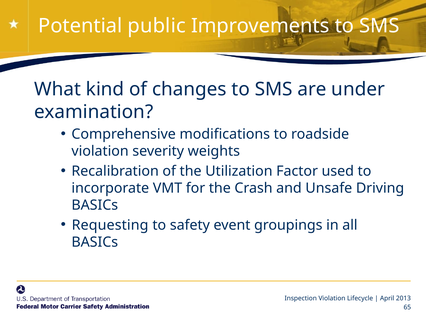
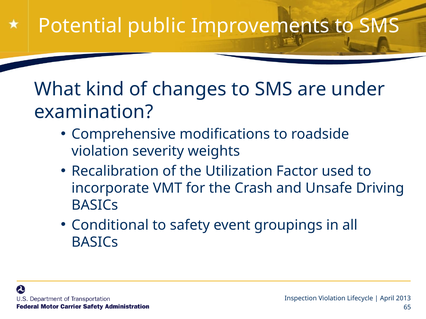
Requesting: Requesting -> Conditional (110, 225)
